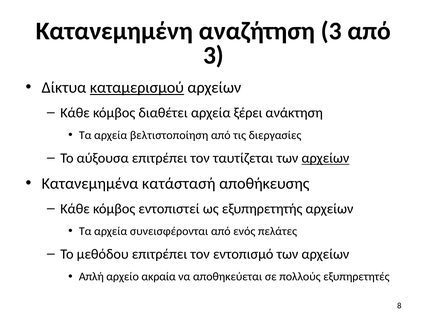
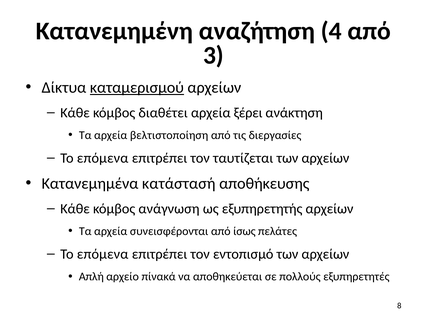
αναζήτηση 3: 3 -> 4 (331, 31)
αύξουσα: αύξουσα -> επόμενα (103, 158)
αρχείων underline: present -> none (325, 158)
εντοπιστεί: εντοπιστεί -> ανάγνωση (169, 209)
ενός: ενός -> ίσως (244, 231)
μεθόδου: μεθόδου -> επόμενα (103, 254)
ακραία: ακραία -> πίνακά (159, 277)
